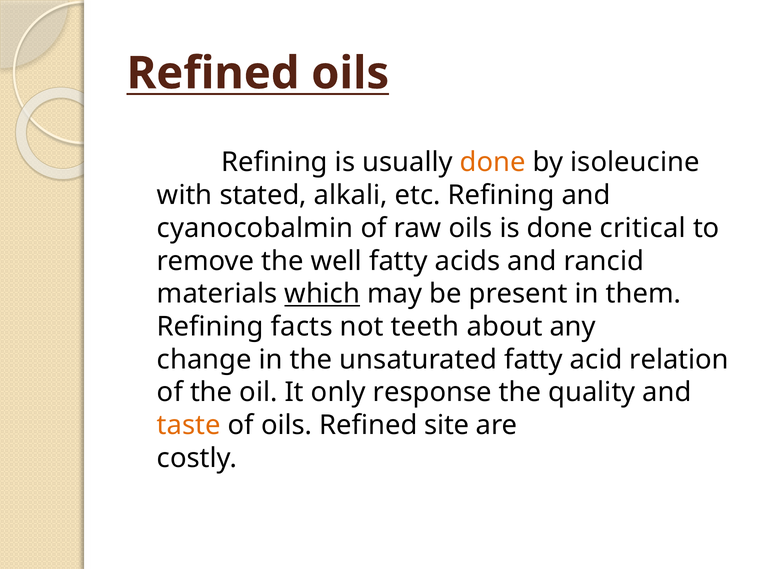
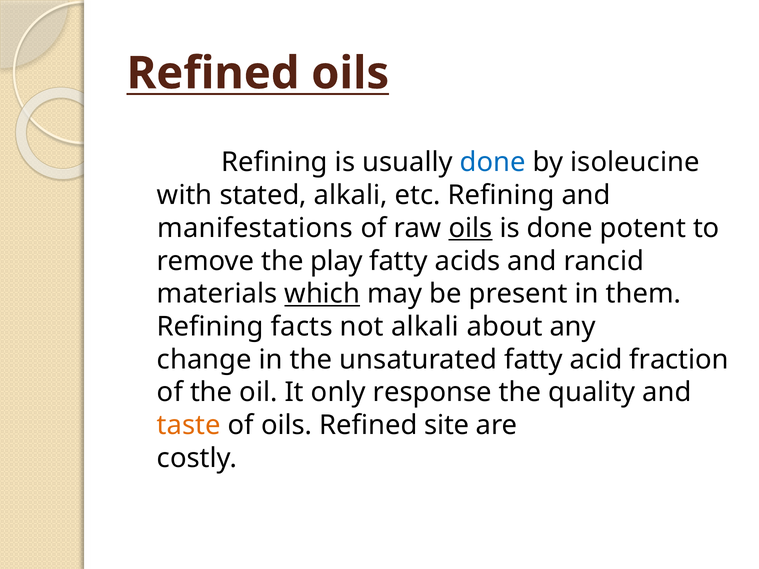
done colour: orange -> blue (493, 163)
cyanocobalmin: cyanocobalmin -> manifestations (255, 228)
oils underline: none -> present (470, 228)
critical: critical -> potent (643, 228)
well: well -> play (337, 261)
not teeth: teeth -> alkali (425, 327)
relation: relation -> fraction (679, 360)
